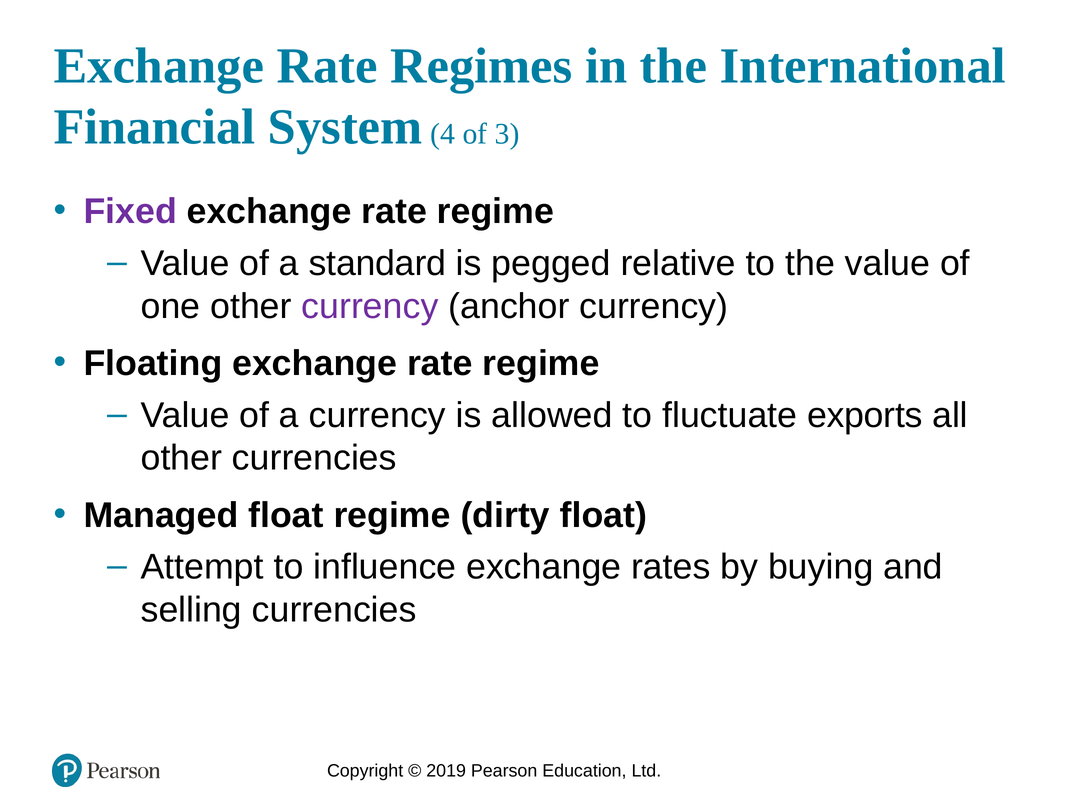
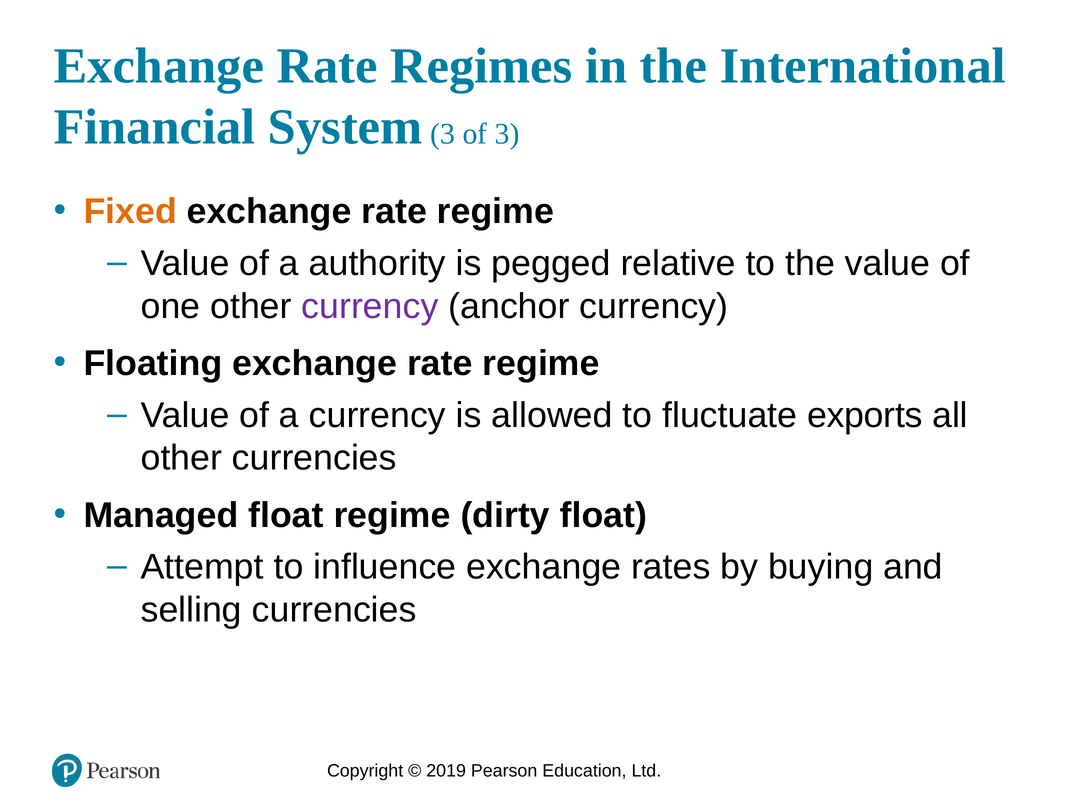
System 4: 4 -> 3 (443, 134)
Fixed colour: purple -> orange (130, 212)
standard: standard -> authority (377, 263)
